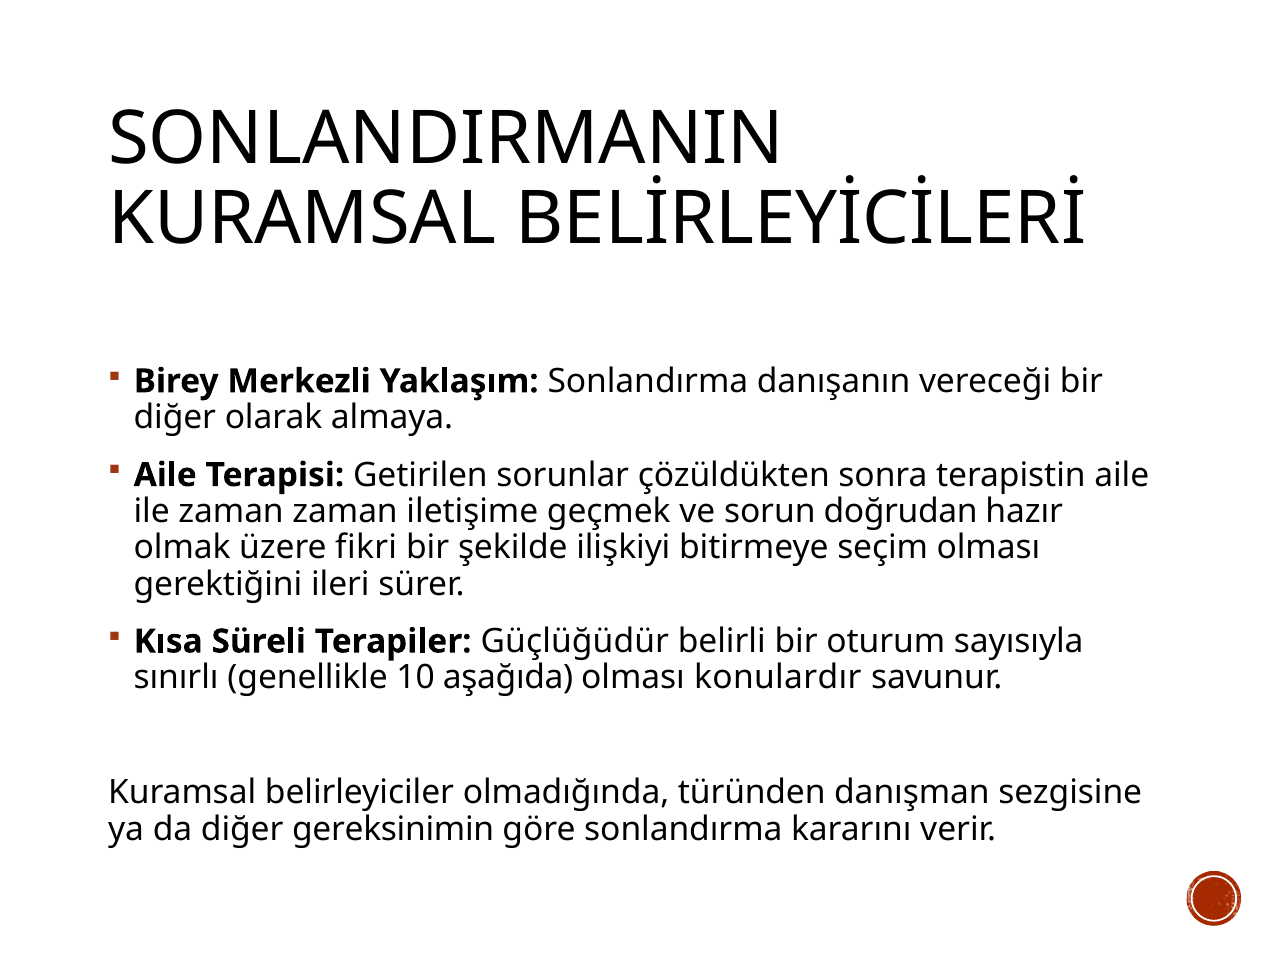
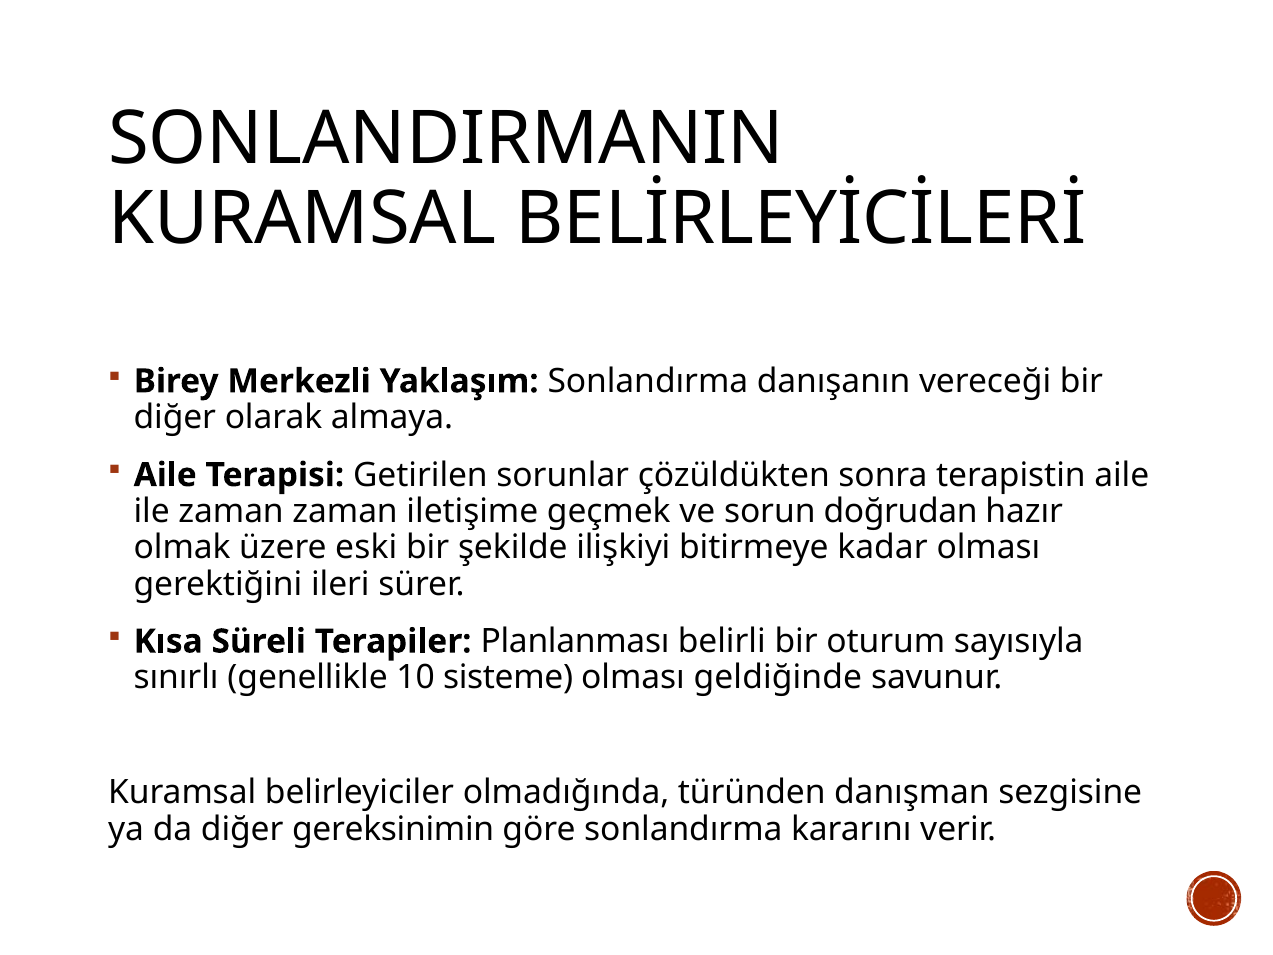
fikri: fikri -> eski (366, 547)
seçim: seçim -> kadar (883, 547)
Güçlüğüdür: Güçlüğüdür -> Planlanması (575, 641)
aşağıda: aşağıda -> sisteme (508, 678)
konulardır: konulardır -> geldiğinde (778, 678)
